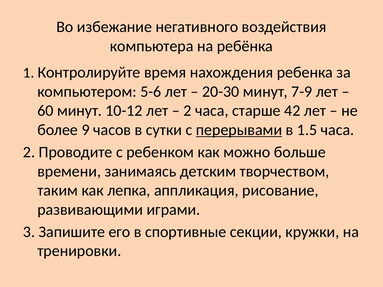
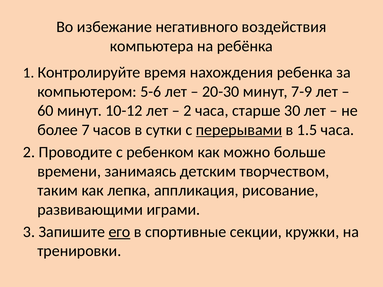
42: 42 -> 30 (292, 111)
9: 9 -> 7 (86, 130)
его underline: none -> present (119, 232)
